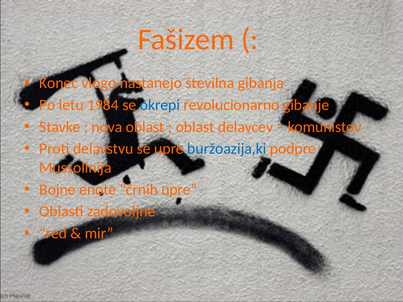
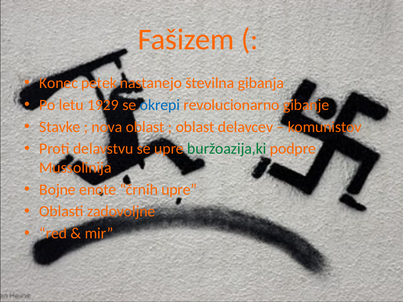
vlogo: vlogo -> petek (99, 83)
1984: 1984 -> 1929 (103, 105)
buržoazija,ki colour: blue -> green (227, 149)
